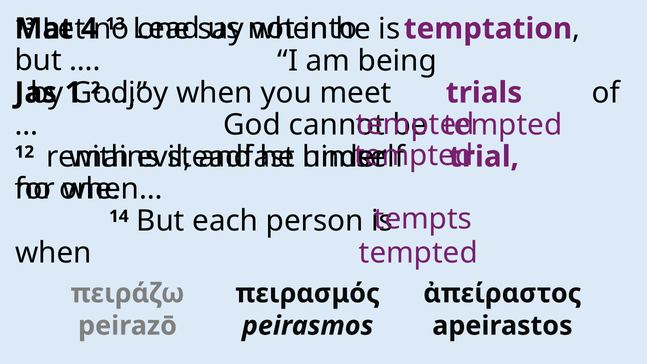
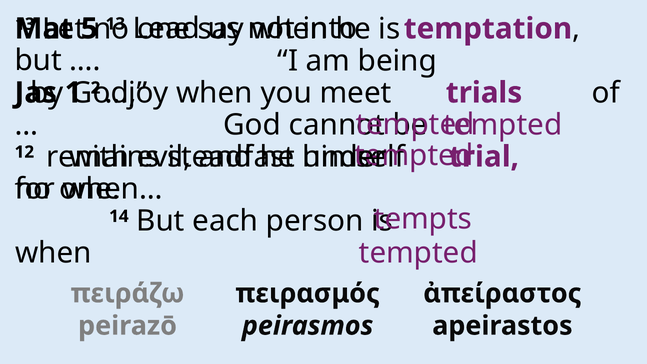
4: 4 -> 5 (89, 29)
